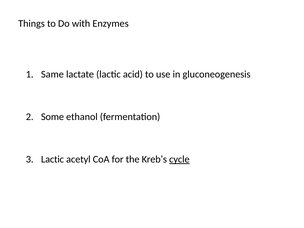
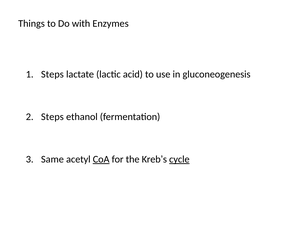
Same: Same -> Steps (52, 74)
Some: Some -> Steps (52, 117)
Lactic: Lactic -> Same (52, 159)
CoA underline: none -> present (101, 159)
